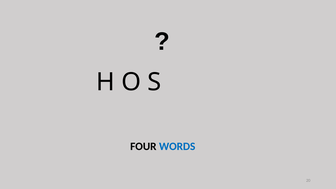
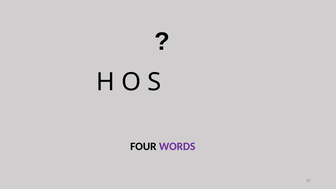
WORDS colour: blue -> purple (177, 146)
